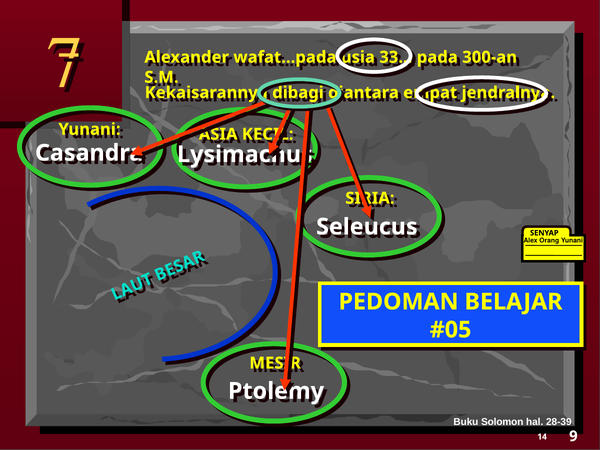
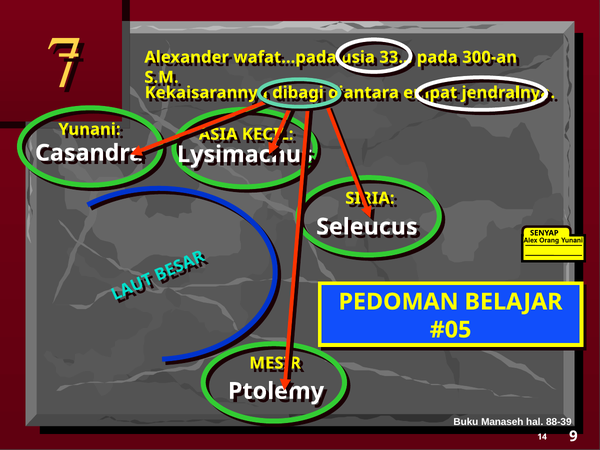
Solomon: Solomon -> Manaseh (502, 422)
28-39: 28-39 -> 88-39 (559, 422)
